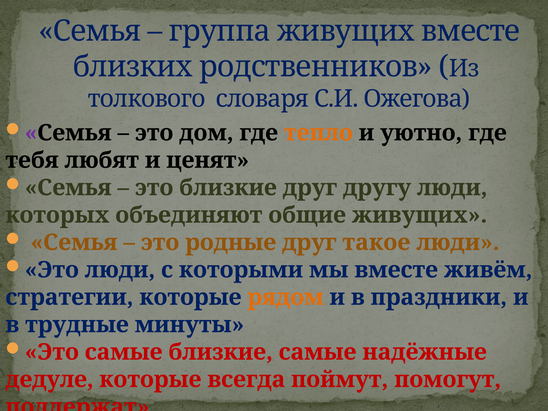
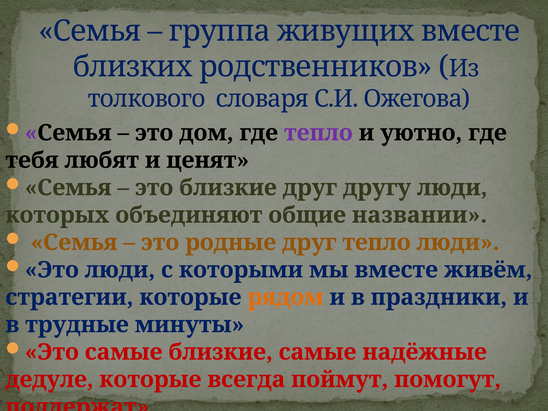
тепло colour: orange -> purple (318, 133)
общие живущих: живущих -> названии (420, 215)
друг такое: такое -> тепло (377, 242)
